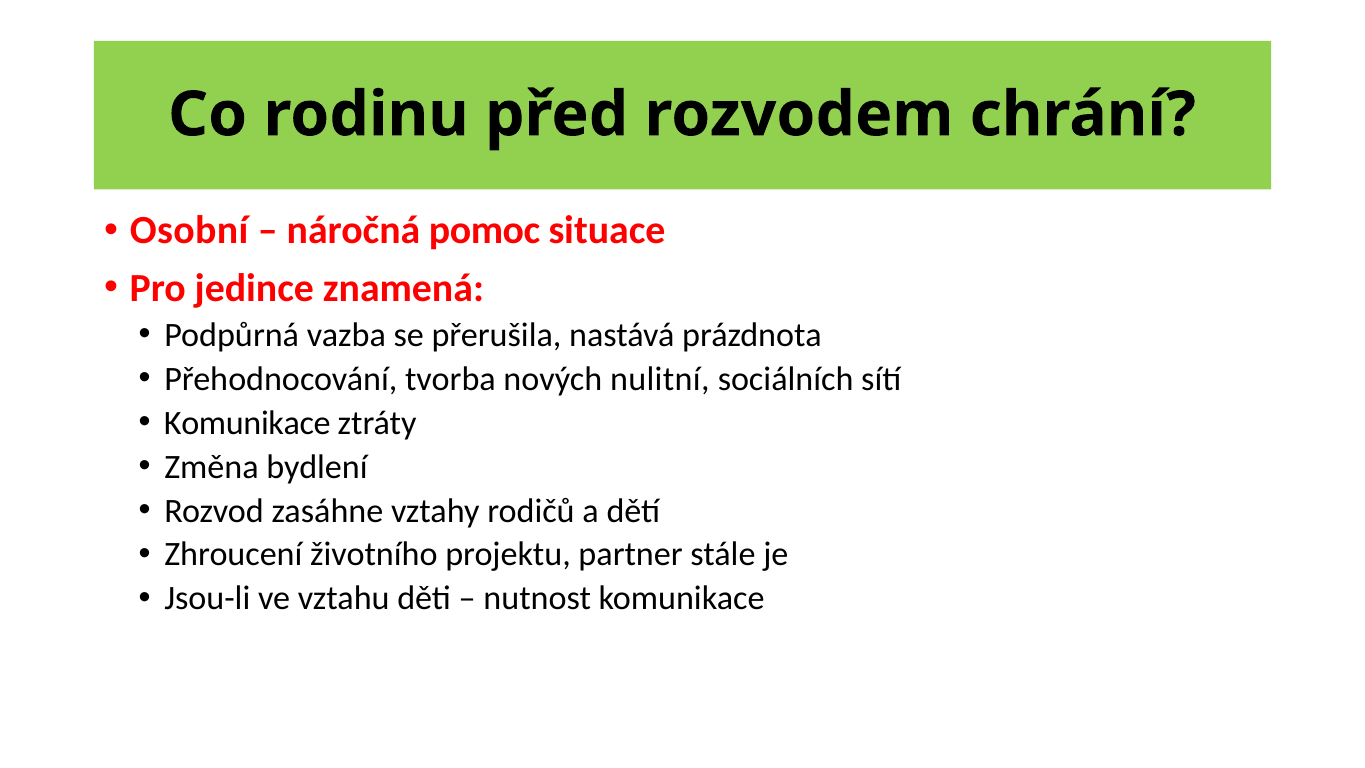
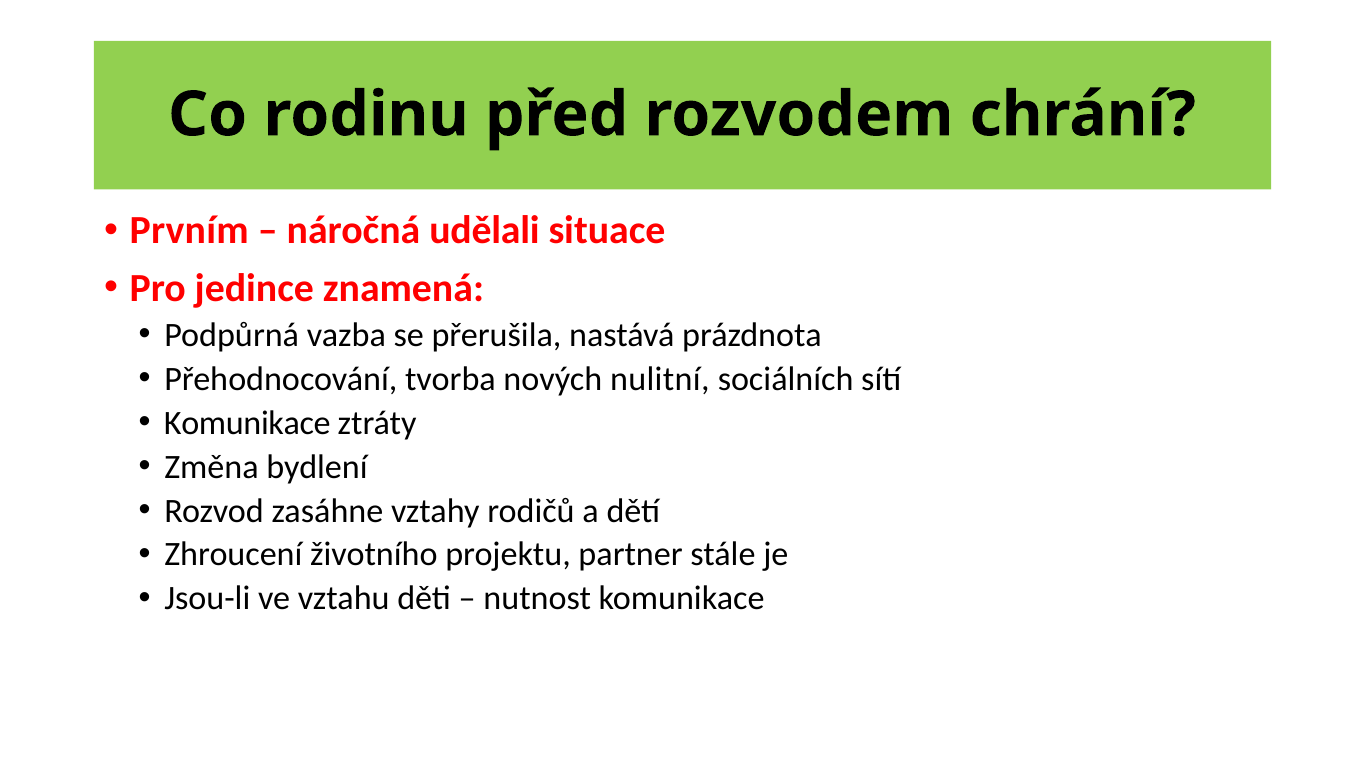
Osobní: Osobní -> Prvním (189, 231)
pomoc: pomoc -> udělali (484, 231)
